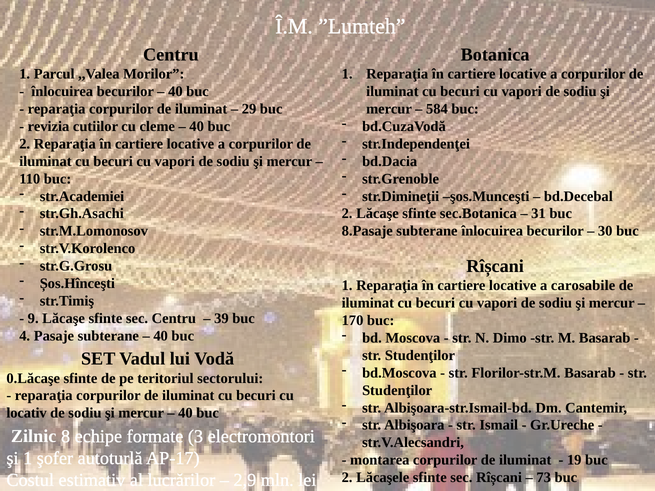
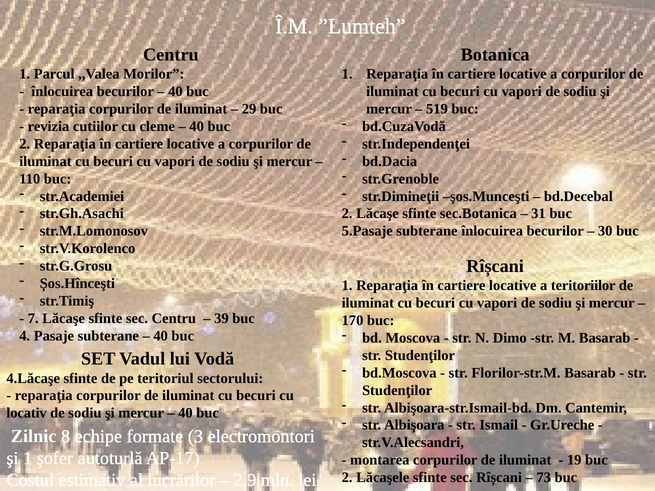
584: 584 -> 519 (437, 109)
8.Pasaje: 8.Pasaje -> 5.Pasaje (367, 231)
carosabile: carosabile -> teritoriilor (583, 286)
9: 9 -> 7 (33, 319)
0.Lăcaşe: 0.Lăcaşe -> 4.Lăcaşe (33, 378)
